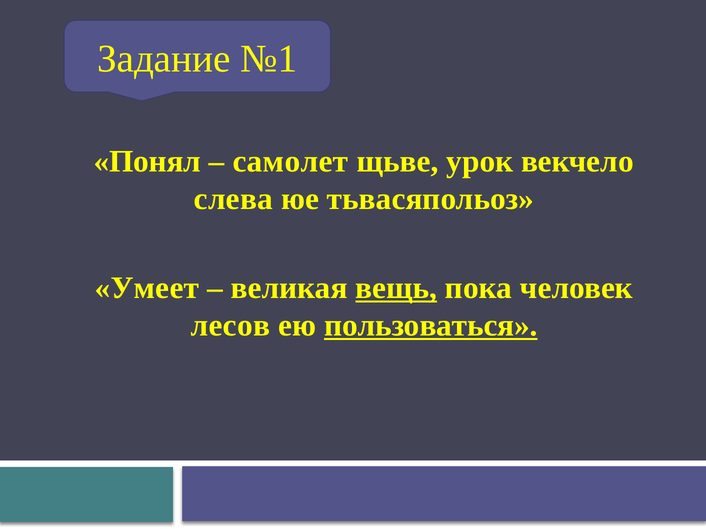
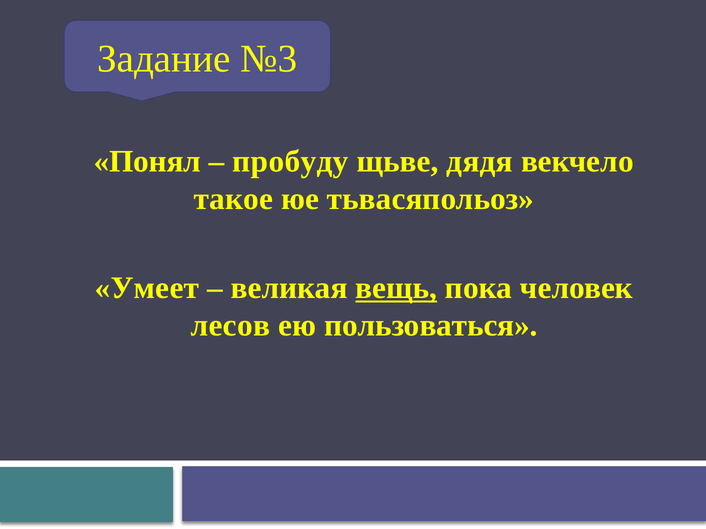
№1: №1 -> №3 (269, 59)
самолет: самолет -> пробуду (290, 161)
урок: урок -> дядя (480, 161)
слева: слева -> такое (234, 199)
пользоваться underline: present -> none (431, 326)
